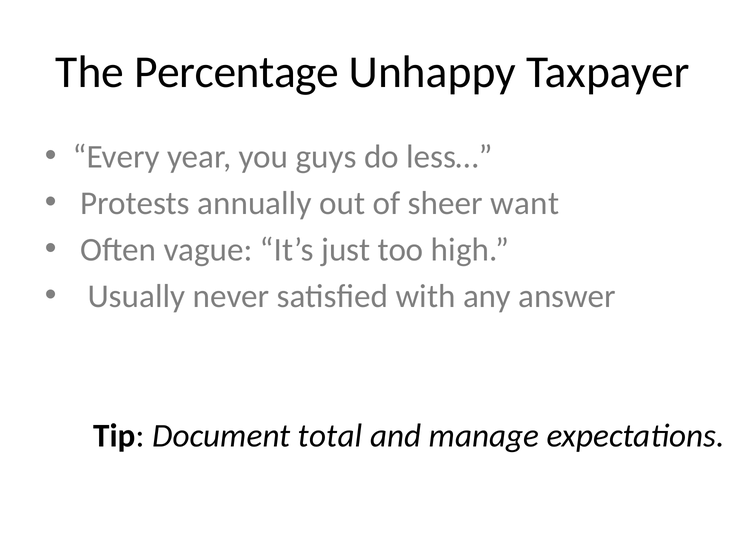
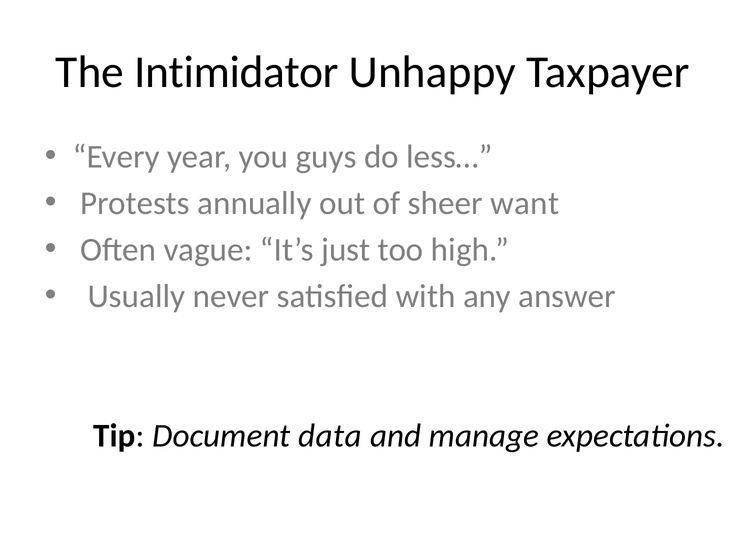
Percentage: Percentage -> Intimidator (237, 72)
total: total -> data (330, 435)
